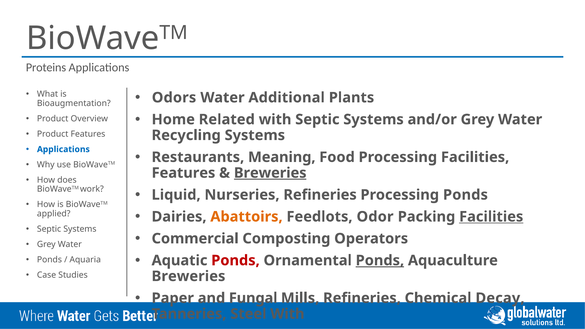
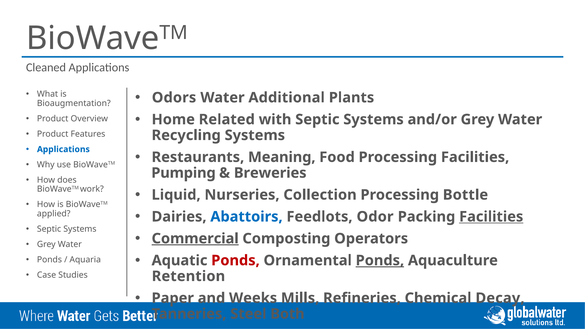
Proteins: Proteins -> Cleaned (46, 67)
Features: Features -> Pumping (184, 173)
Breweries underline: present -> none (270, 173)
Nurseries Refineries: Refineries -> Collection (320, 195)
Processing Ponds: Ponds -> Bottle (465, 195)
Abattoirs colour: orange -> blue (246, 217)
Commercial underline: none -> present (195, 239)
Breweries: Breweries -> Retention (188, 276)
Fungal: Fungal -> Weeks (253, 298)
Steel With: With -> Both (287, 314)
